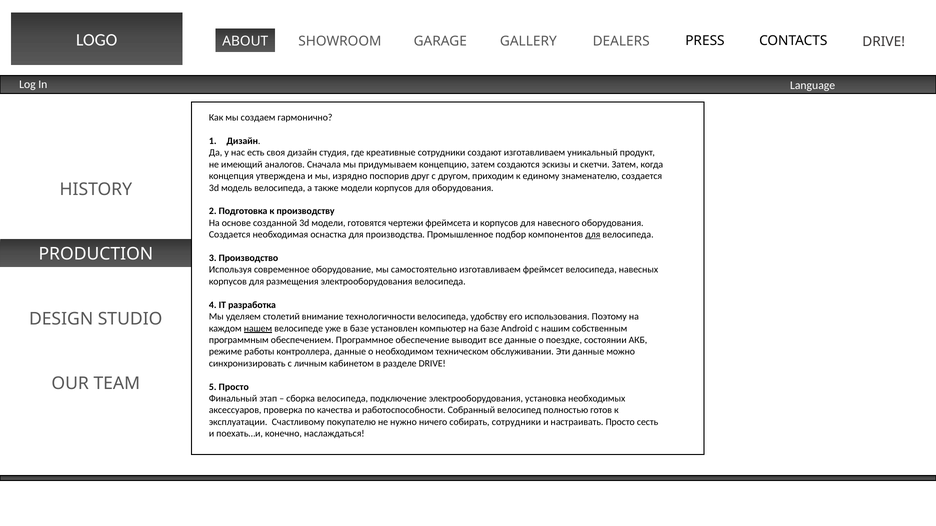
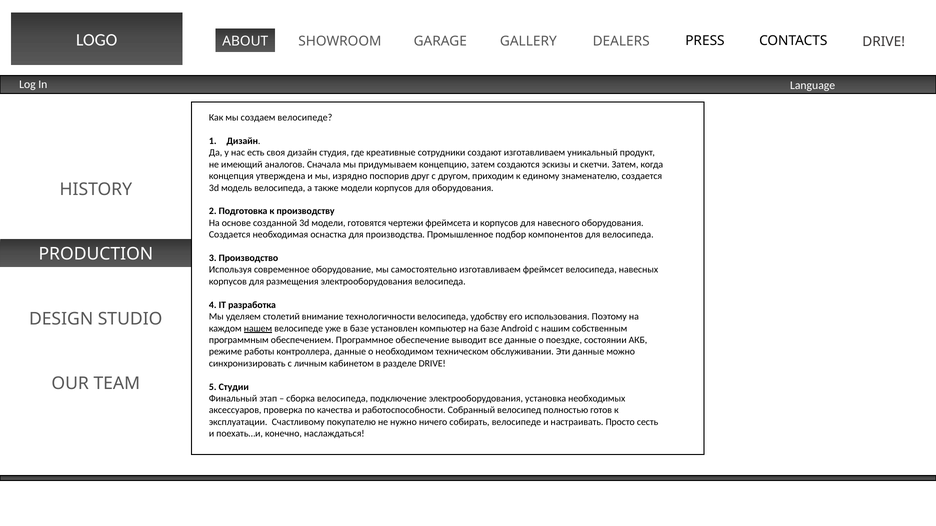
создаем гармонично: гармонично -> велосипеде (305, 118)
для underline: present -> none (593, 235)
5 Просто: Просто -> Студии (234, 387)
собирать сотрудники: сотрудники -> велосипеде (516, 422)
